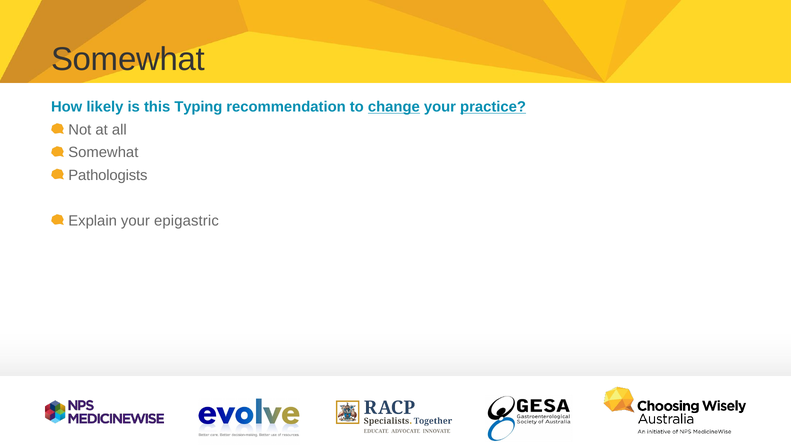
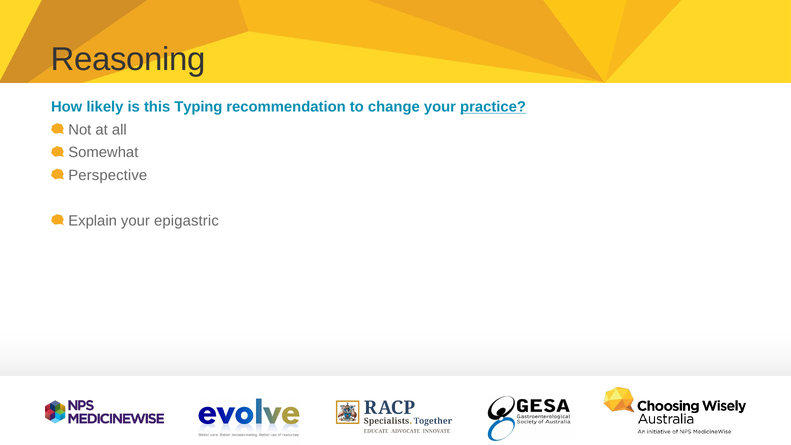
Somewhat: Somewhat -> Reasoning (128, 59)
change underline: present -> none (394, 107)
Pathologists: Pathologists -> Perspective (108, 175)
